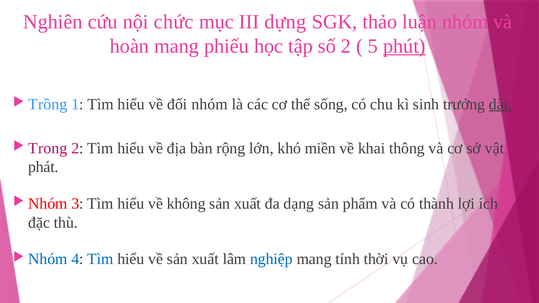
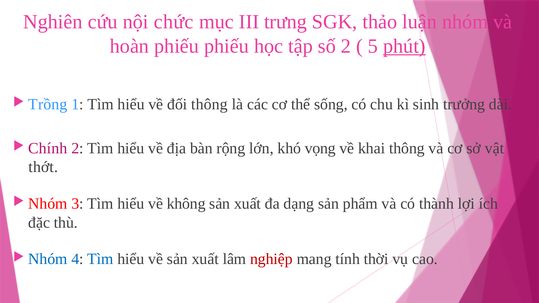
dựng: dựng -> trưng (286, 22)
hoàn mang: mang -> phiếu (177, 46)
đối nhóm: nhóm -> thông (209, 104)
dài underline: present -> none (501, 104)
Trong: Trong -> Chính (48, 148)
miền: miền -> vọng (320, 148)
phát: phát -> thớt (43, 167)
nghiệp colour: blue -> red (271, 259)
